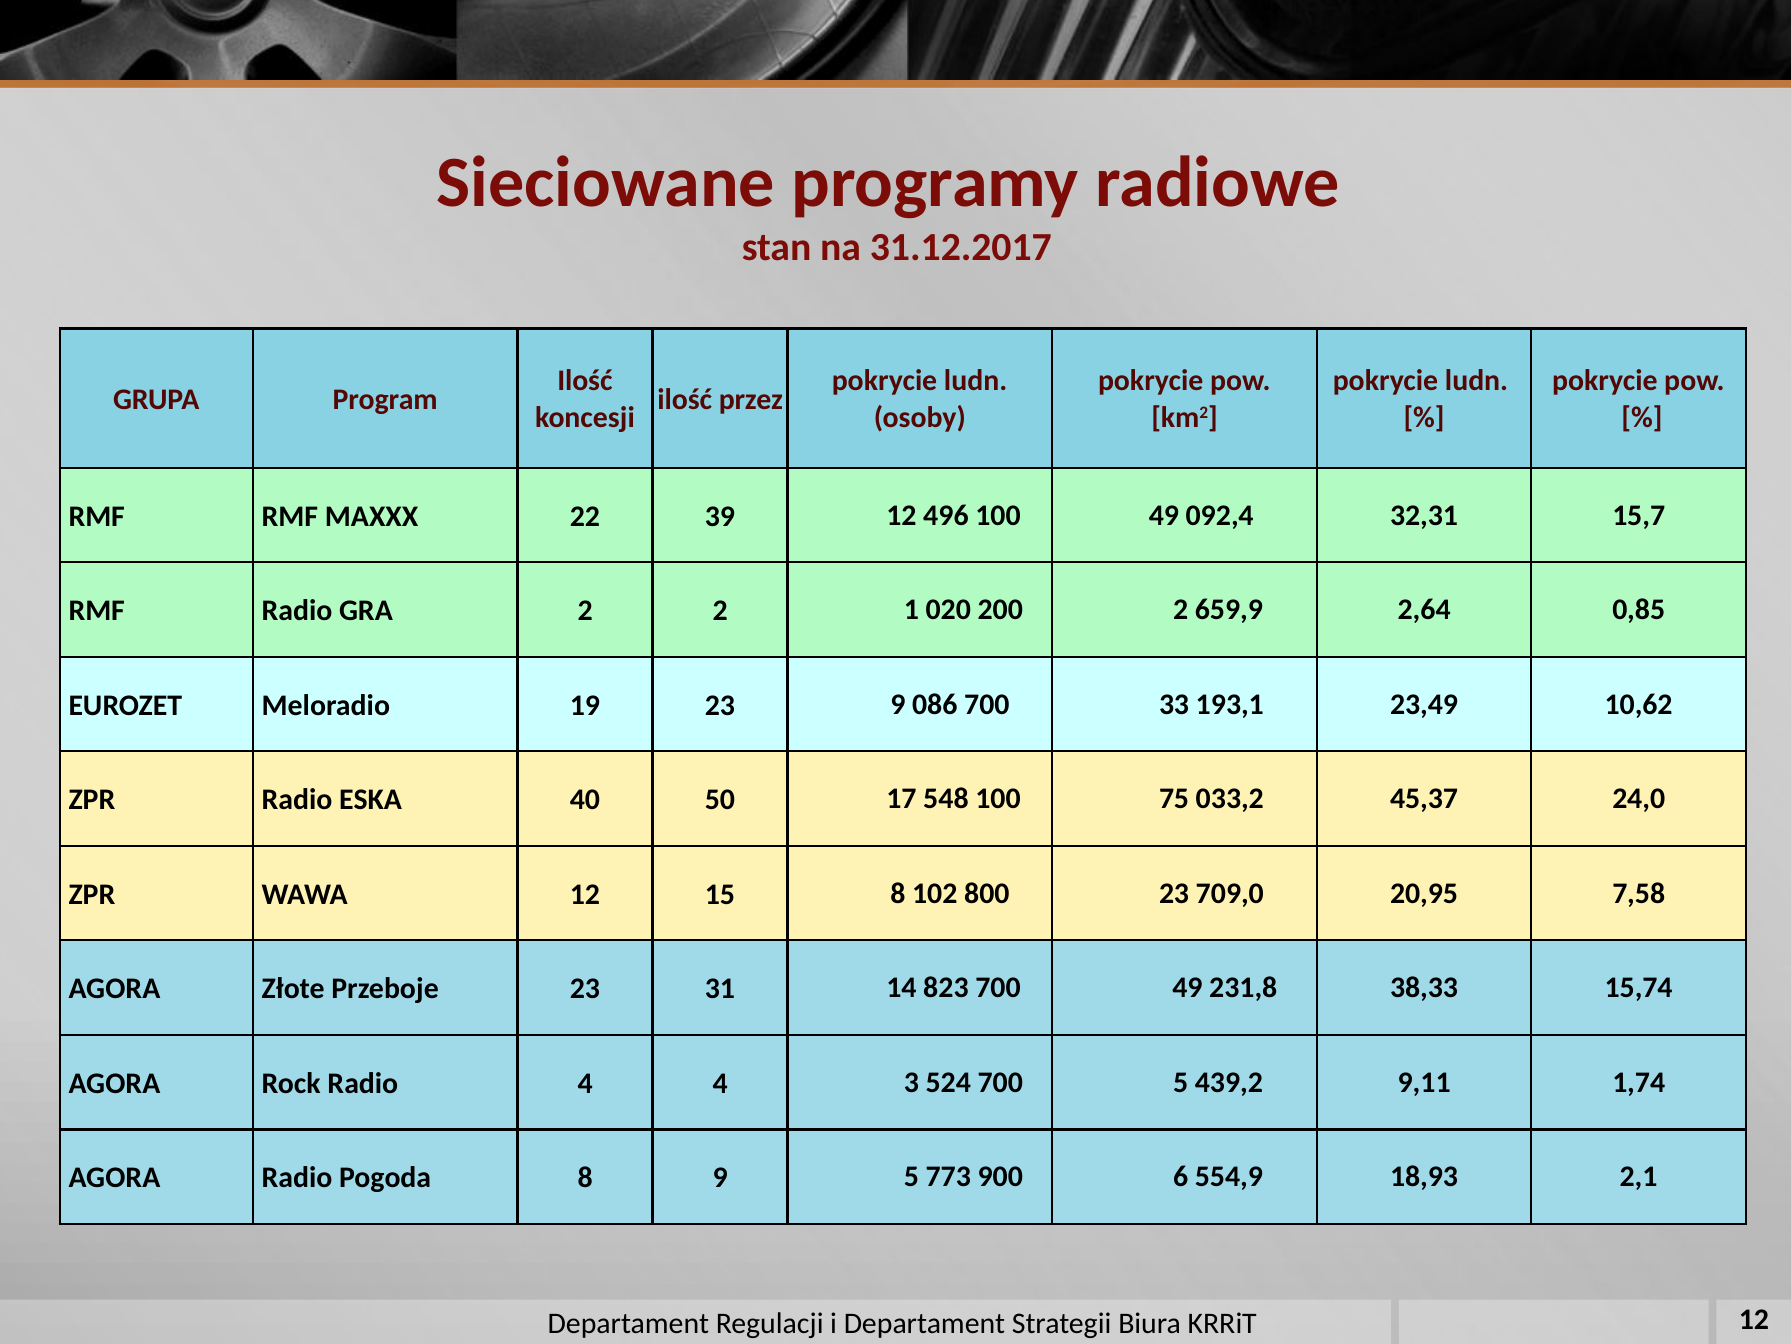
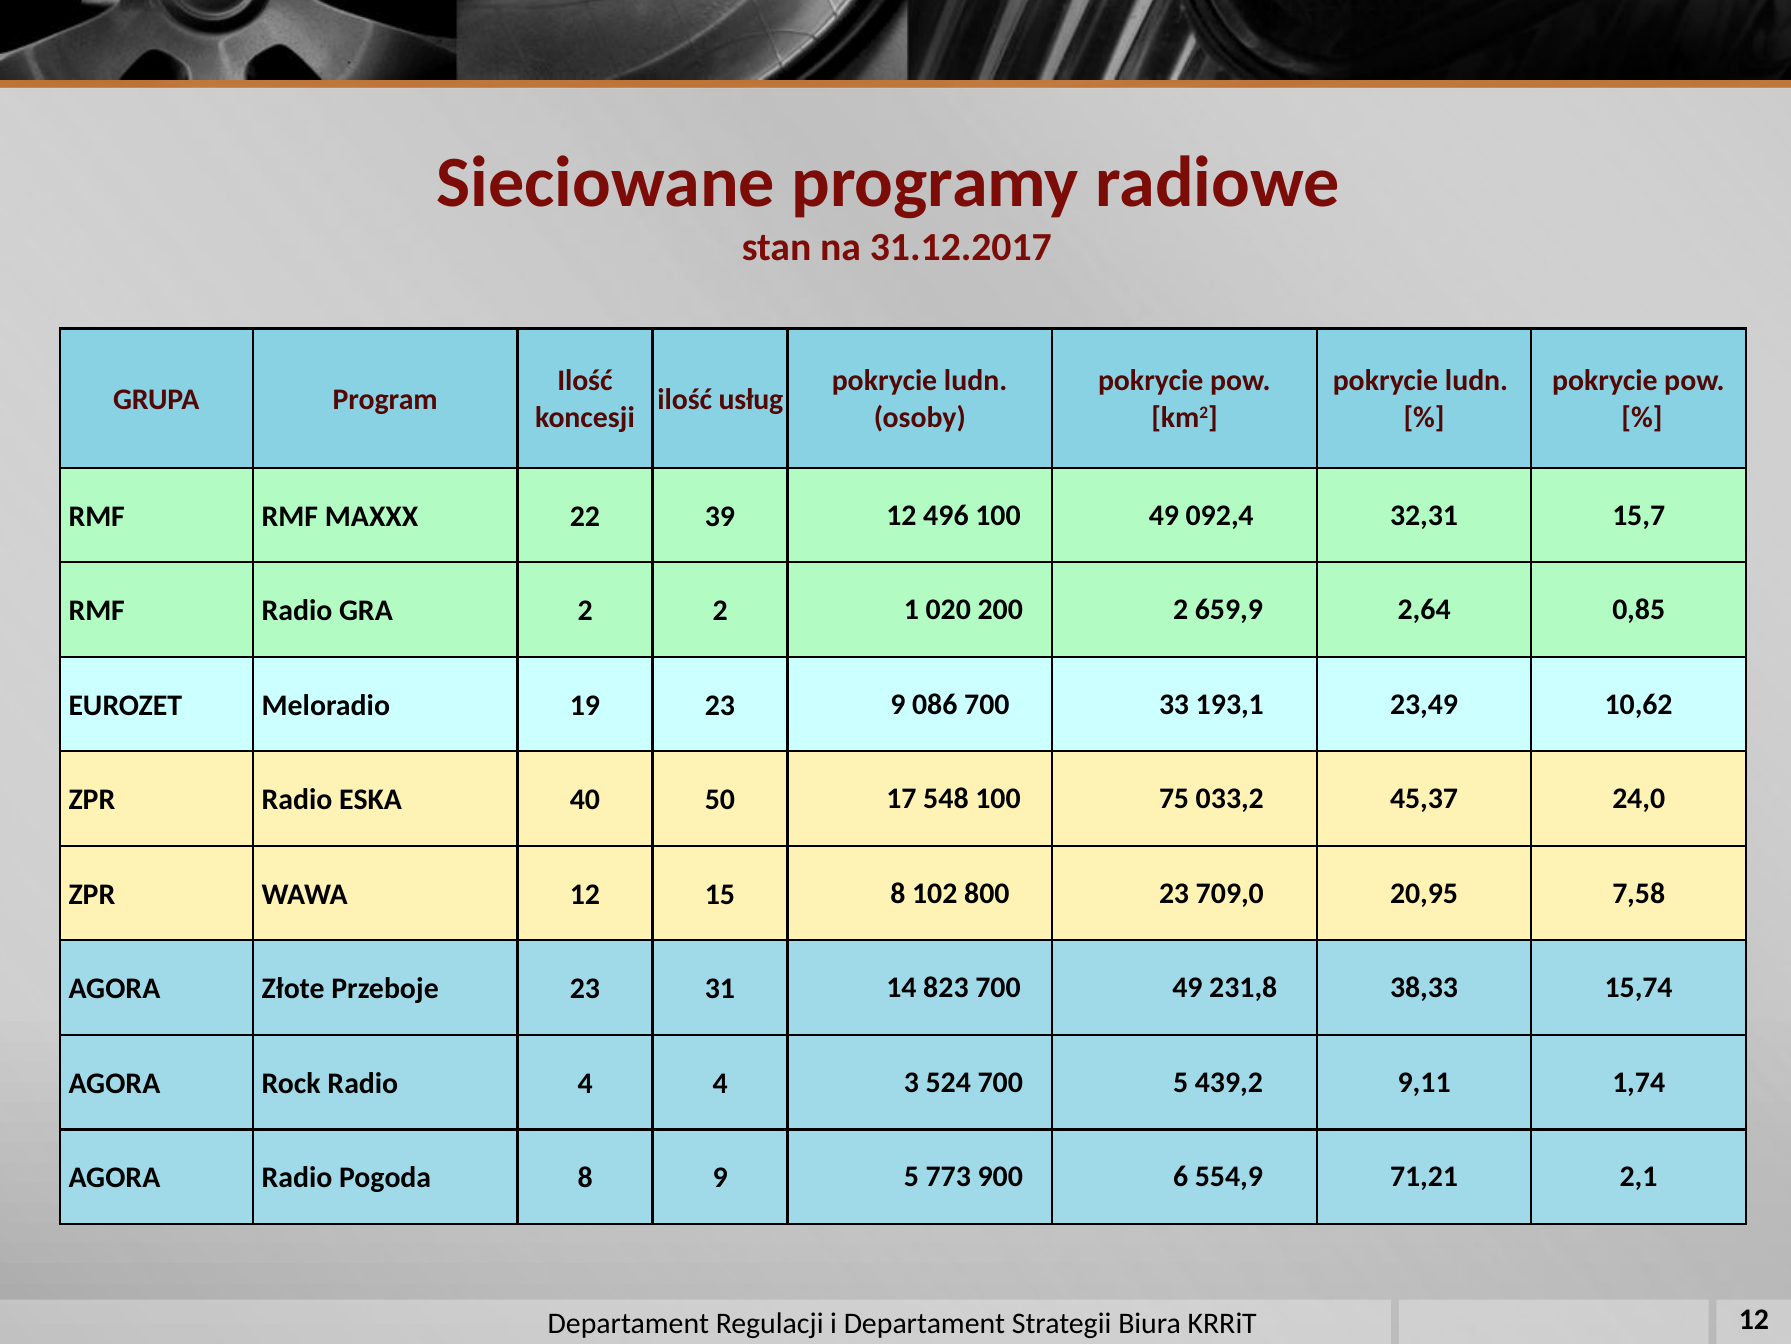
przez: przez -> usług (751, 399)
18,93: 18,93 -> 71,21 (1424, 1176)
